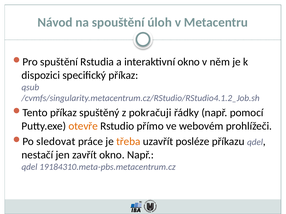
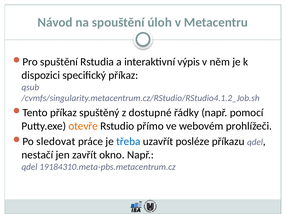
interaktivní okno: okno -> výpis (189, 62)
pokračuji: pokračuji -> dostupné (150, 113)
třeba colour: orange -> blue (128, 142)
